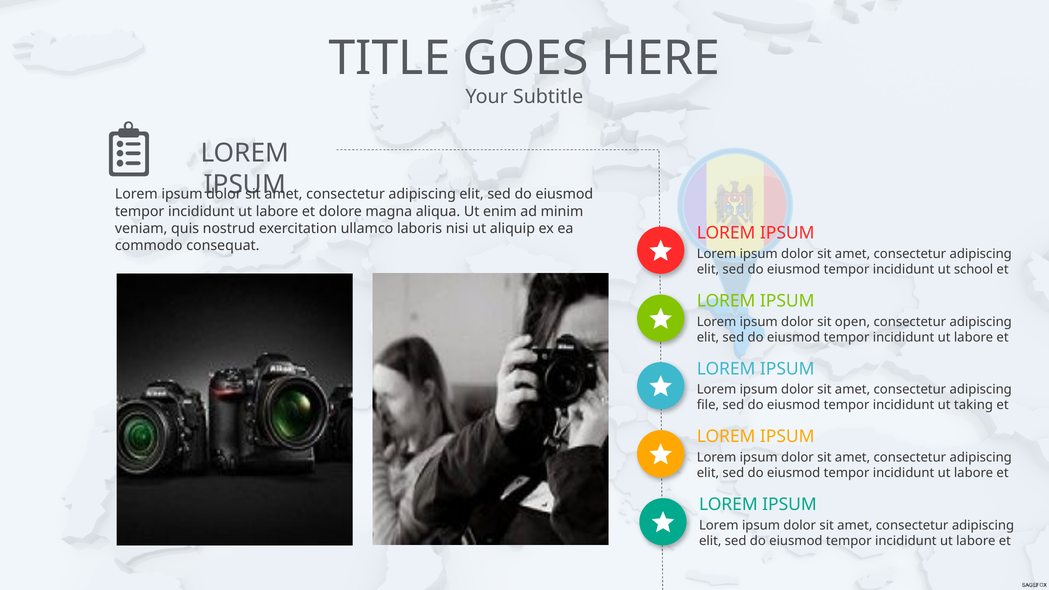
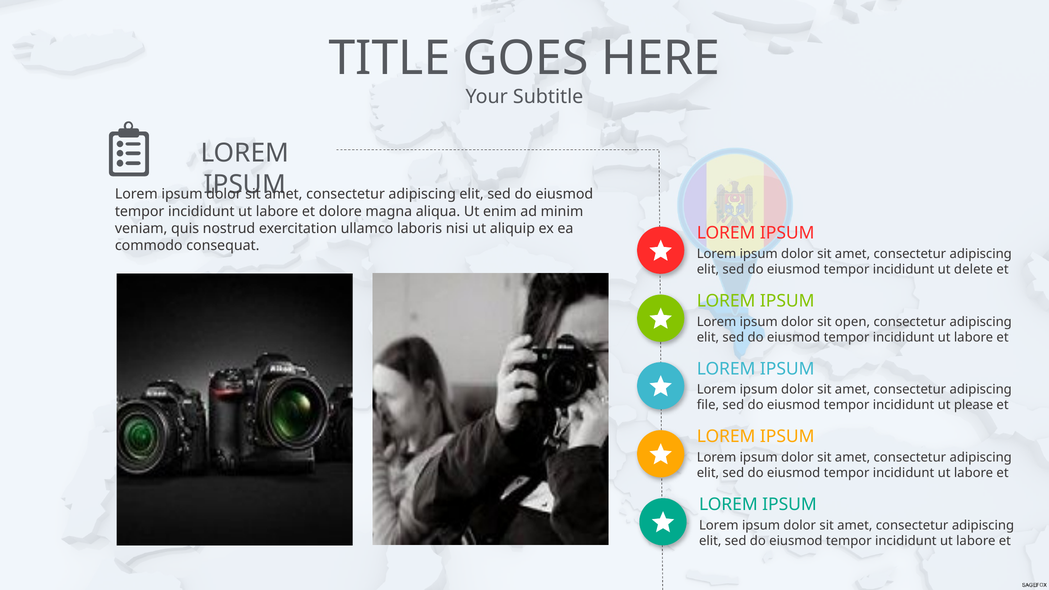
school: school -> delete (973, 270)
taking: taking -> please (974, 405)
